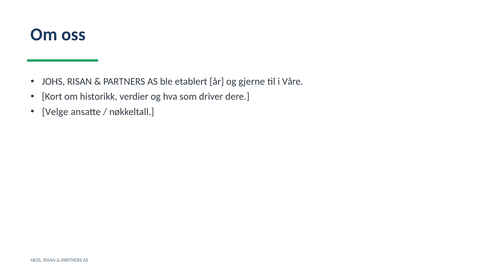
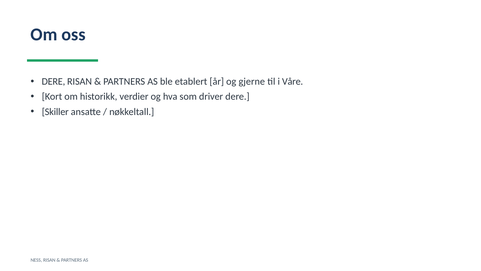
JOHS: JOHS -> DERE (53, 81)
Velge: Velge -> Skiller (55, 112)
